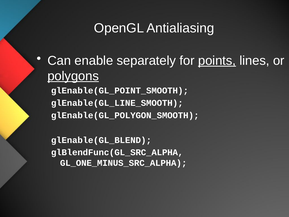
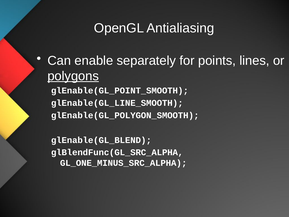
points underline: present -> none (217, 61)
